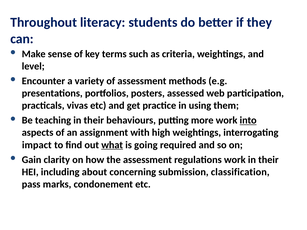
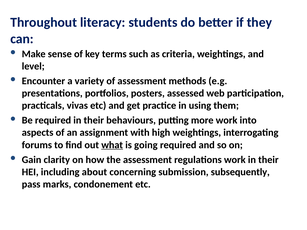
Be teaching: teaching -> required (53, 120)
into underline: present -> none (248, 120)
impact: impact -> forums (37, 145)
classification: classification -> subsequently (240, 172)
